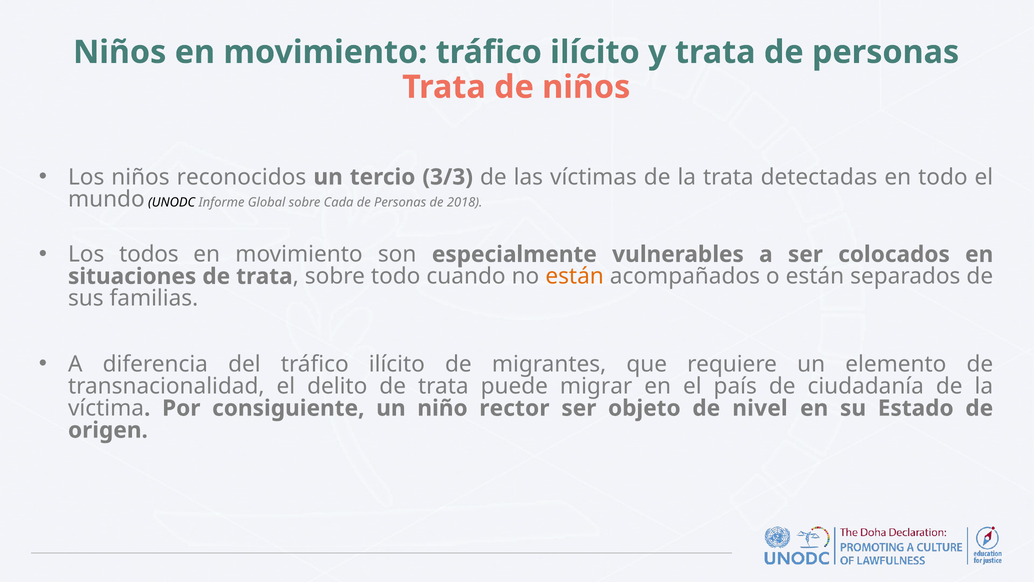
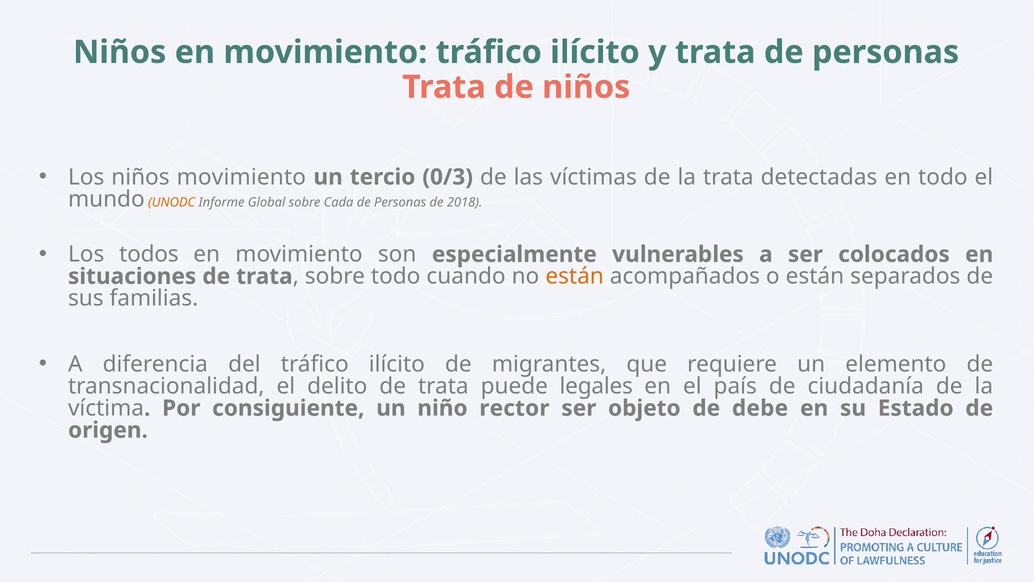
niños reconocidos: reconocidos -> movimiento (241, 177)
3/3: 3/3 -> 0/3 (448, 177)
UNODC colour: black -> orange (172, 202)
migrar: migrar -> legales (596, 386)
nivel: nivel -> debe (760, 408)
